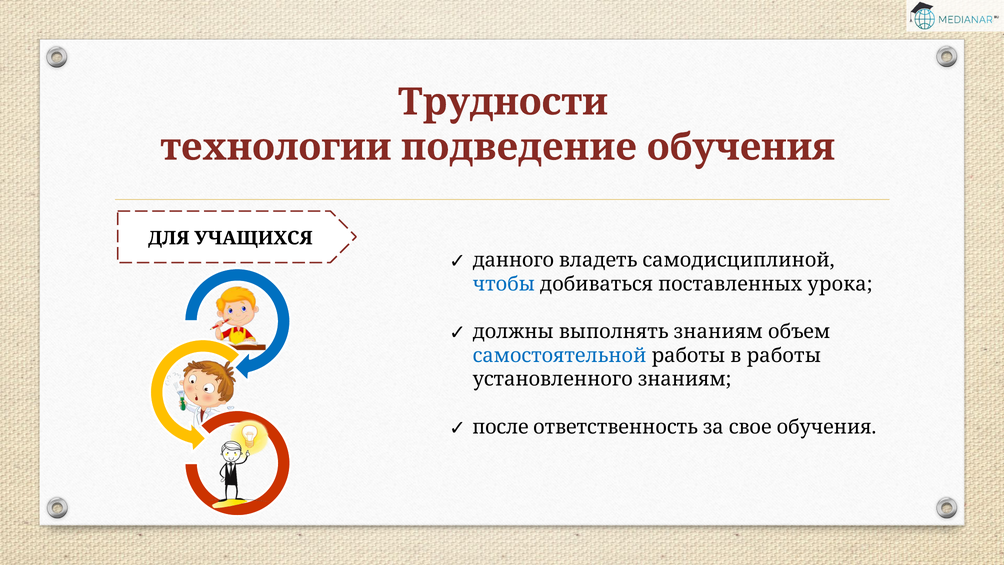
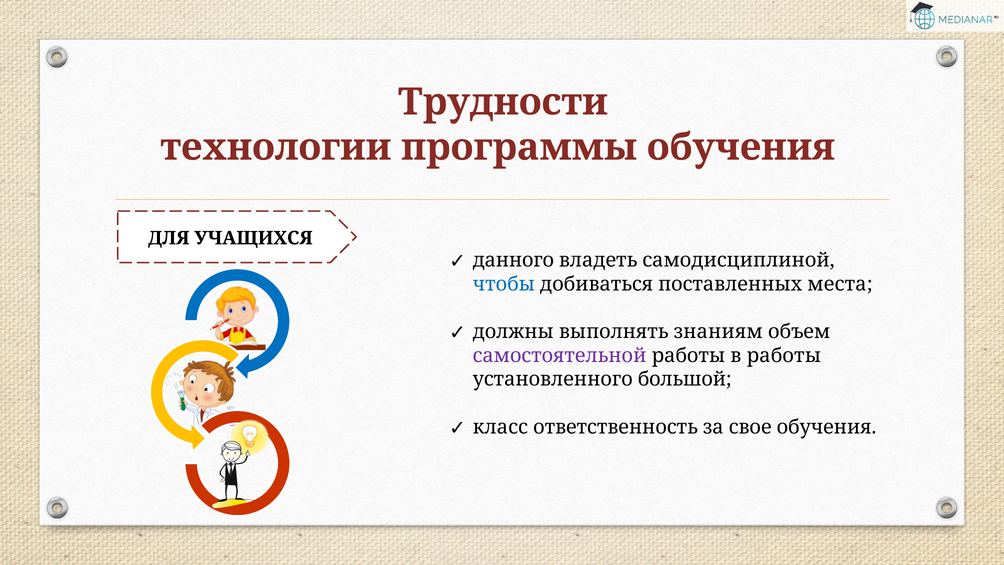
подведение: подведение -> программы (519, 147)
урока: урока -> места (840, 284)
самостоятельной colour: blue -> purple (560, 355)
установленного знаниям: знаниям -> большой (685, 379)
после: после -> класс (500, 427)
